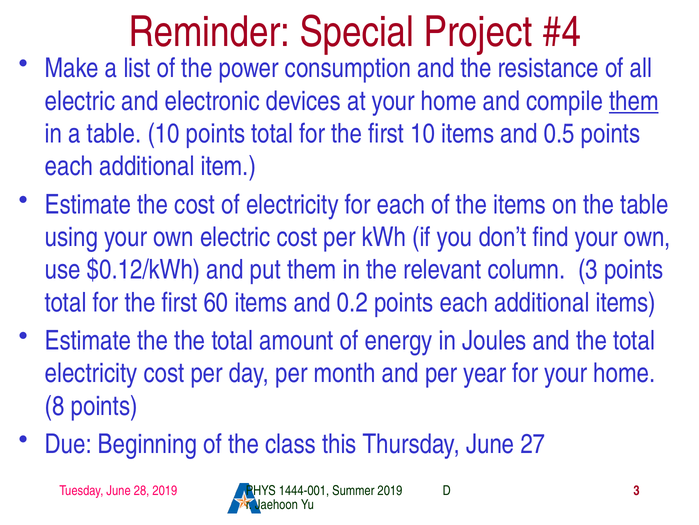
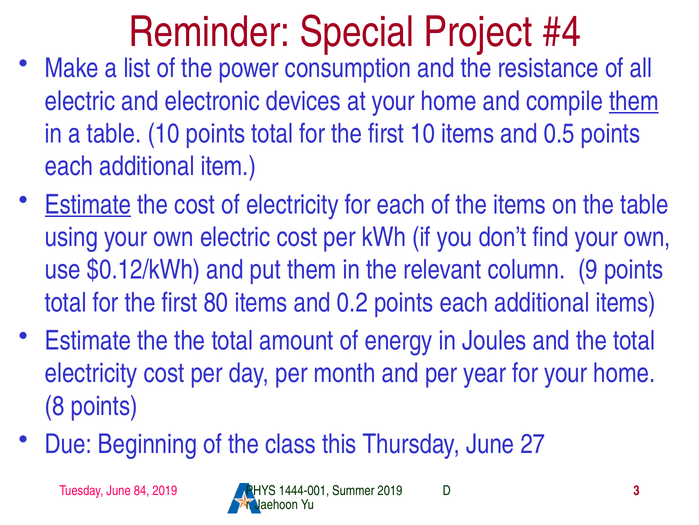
Estimate underline: none -> present (88, 204)
column 3: 3 -> 9 (588, 270)
60: 60 -> 80 (216, 302)
28: 28 -> 84 (142, 490)
